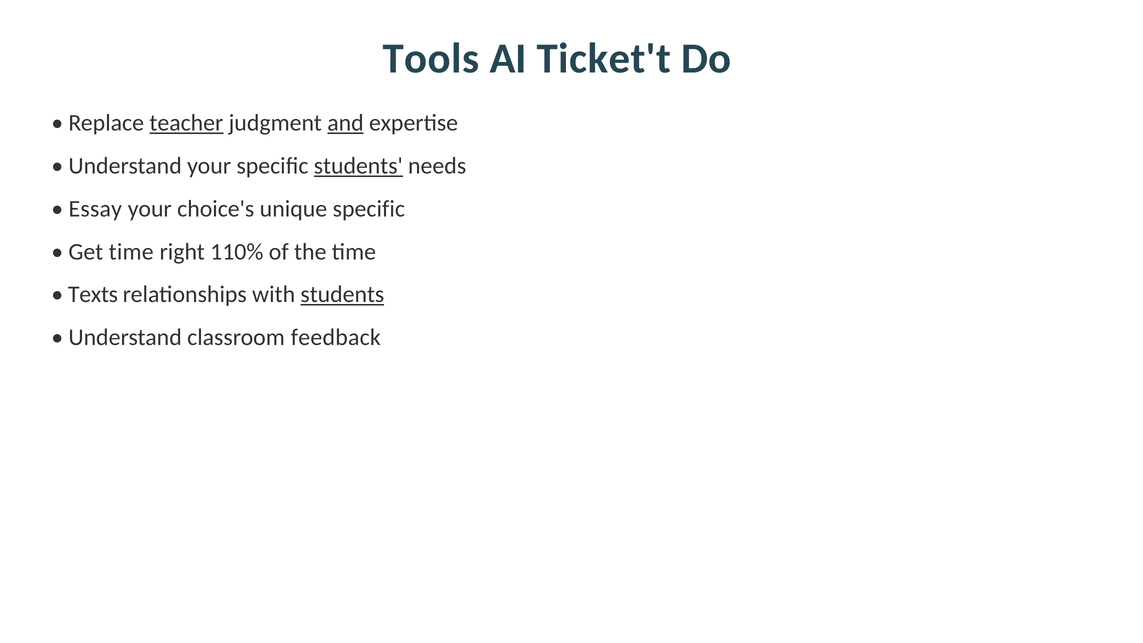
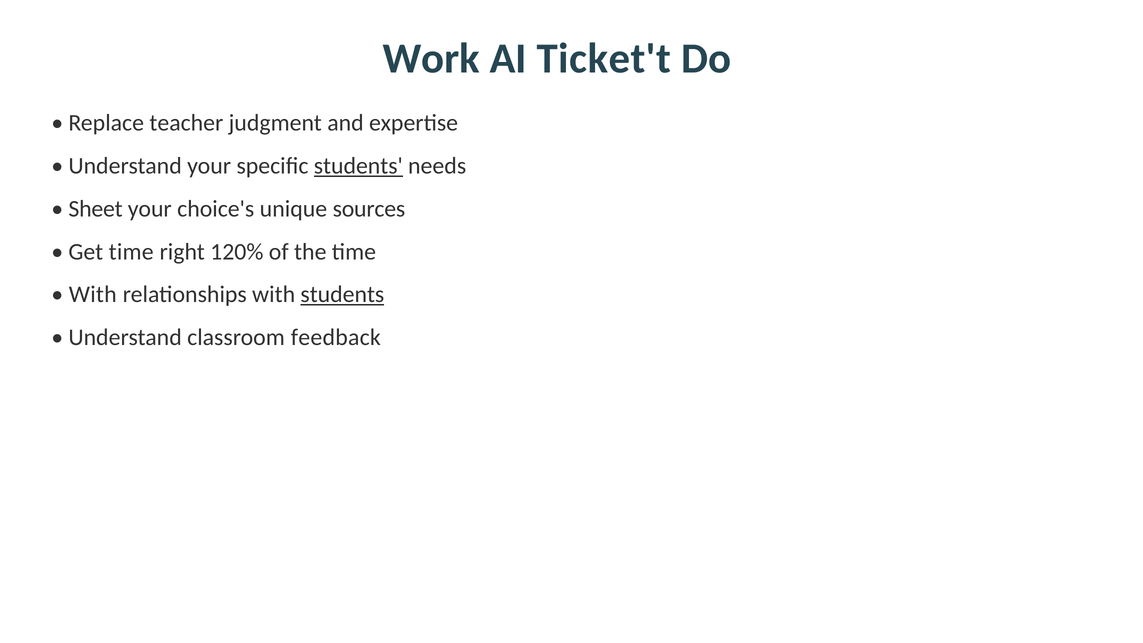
Tools: Tools -> Work (431, 59)
teacher underline: present -> none (186, 123)
and underline: present -> none (345, 123)
Essay: Essay -> Sheet (96, 209)
unique specific: specific -> sources (369, 209)
110%: 110% -> 120% (237, 252)
Texts: Texts -> With (93, 295)
